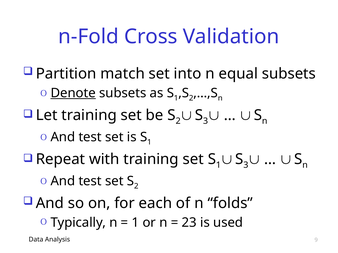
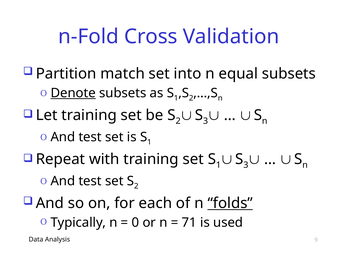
folds underline: none -> present (230, 204)
1: 1 -> 0 (135, 223)
23: 23 -> 71 (189, 223)
